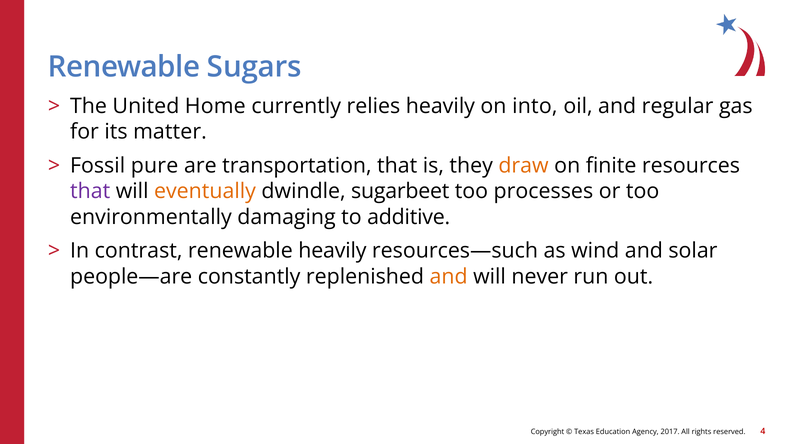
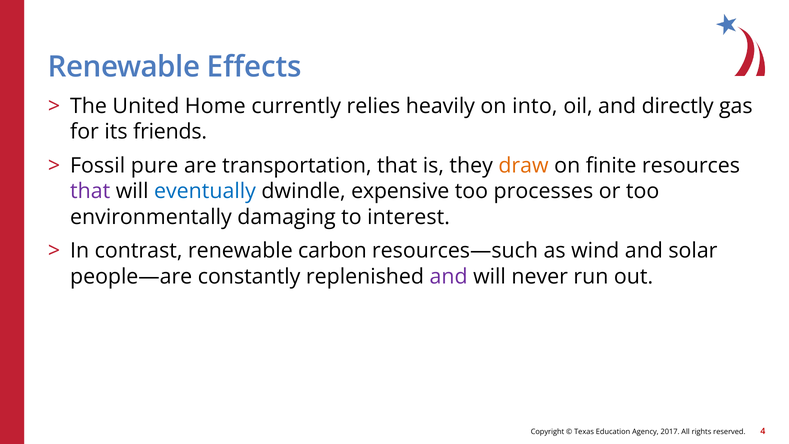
Sugars: Sugars -> Effects (254, 67)
regular: regular -> directly (678, 106)
matter: matter -> friends (170, 132)
eventually colour: orange -> blue (205, 191)
sugarbeet: sugarbeet -> expensive (400, 191)
additive: additive -> interest (409, 217)
renewable heavily: heavily -> carbon (332, 251)
and colour: orange -> purple (449, 276)
